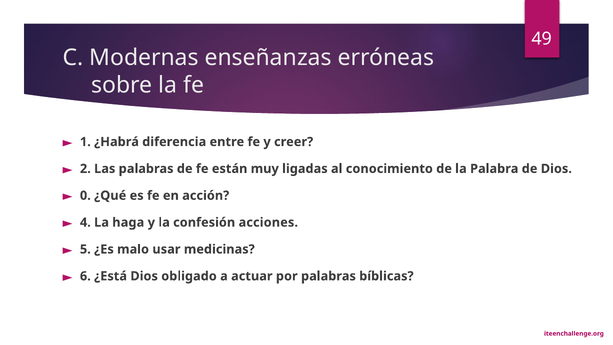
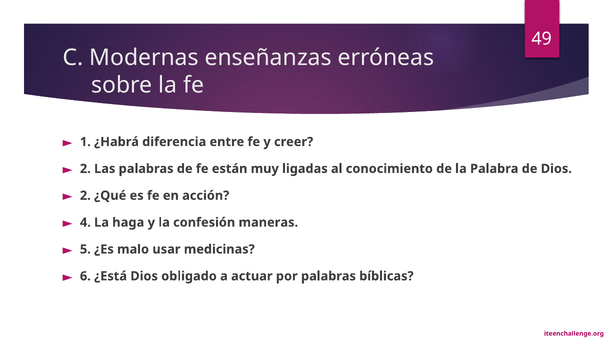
0: 0 -> 2 (85, 195)
acciones: acciones -> maneras (268, 222)
